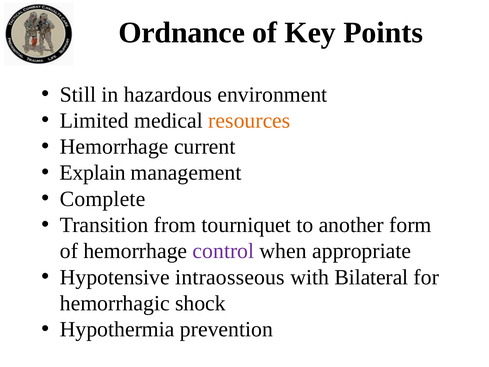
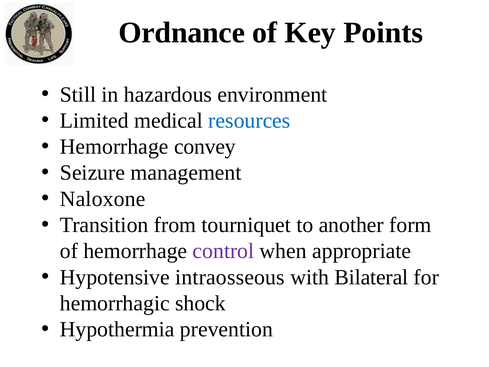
resources colour: orange -> blue (249, 121)
current: current -> convey (205, 147)
Explain: Explain -> Seizure (92, 173)
Complete: Complete -> Naloxone (103, 199)
